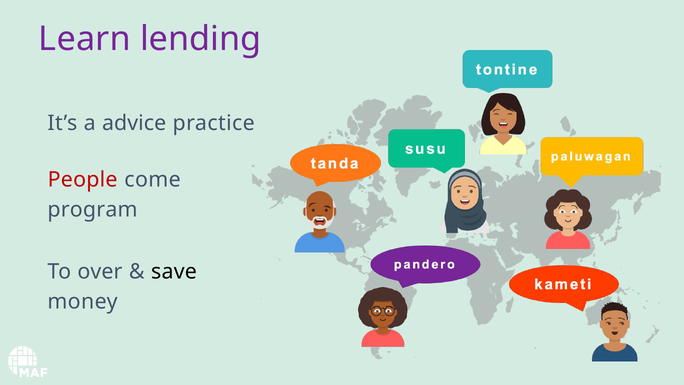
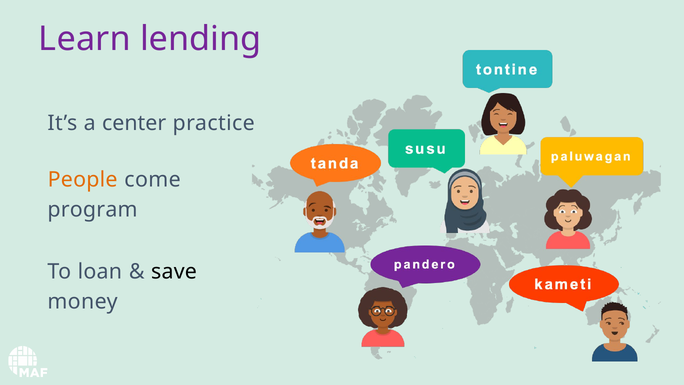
advice: advice -> center (134, 123)
People colour: red -> orange (83, 179)
over: over -> loan (100, 271)
